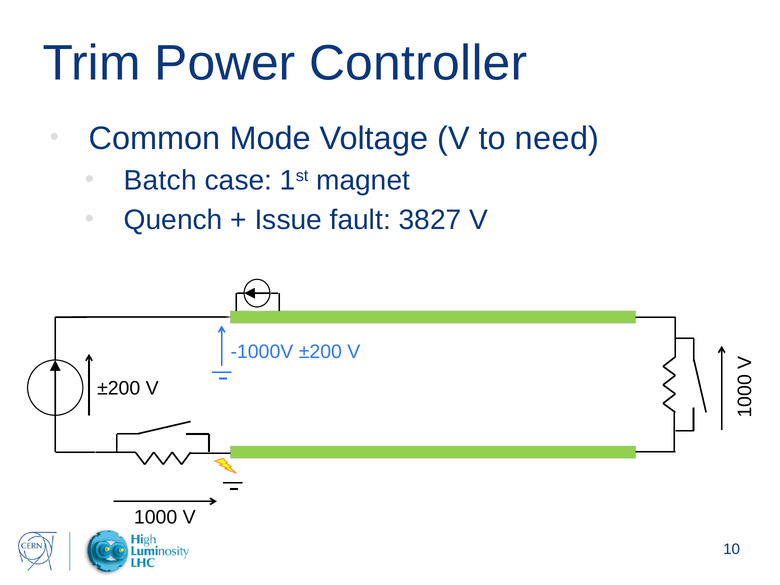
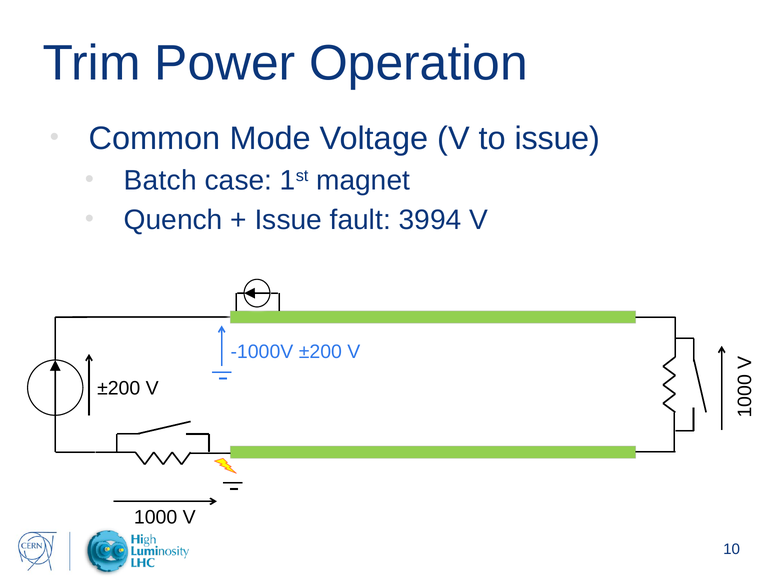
Controller: Controller -> Operation (419, 63)
to need: need -> issue (557, 139)
3827: 3827 -> 3994 (430, 220)
